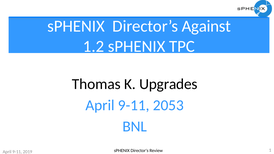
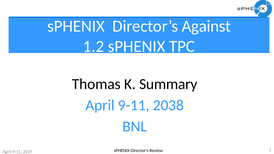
Upgrades: Upgrades -> Summary (168, 84)
2053: 2053 -> 2038 (168, 105)
